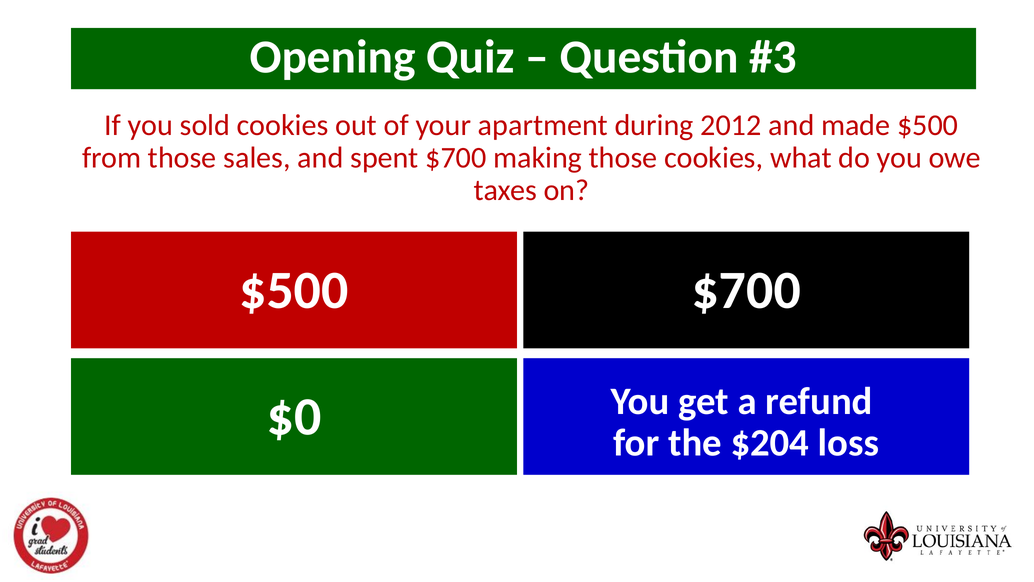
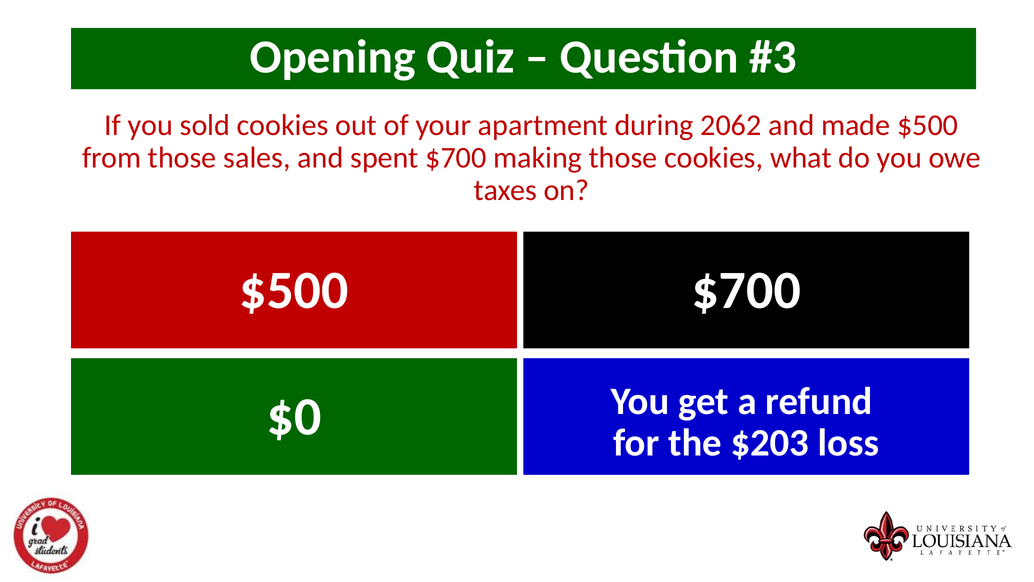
2012: 2012 -> 2062 (731, 125)
$204: $204 -> $203 (770, 443)
